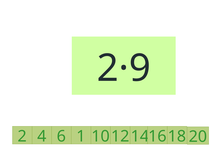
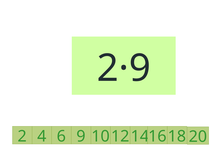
1: 1 -> 9 (81, 137)
